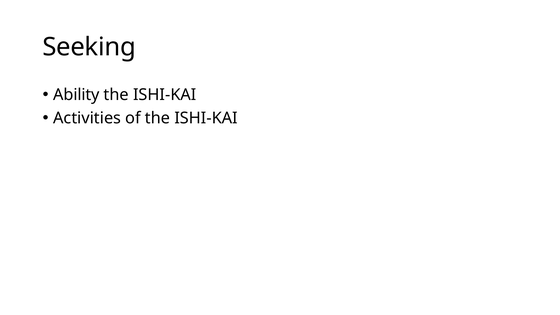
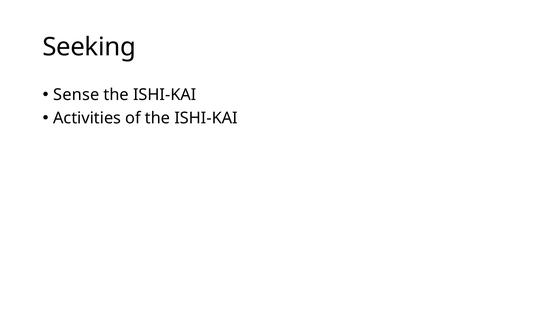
Ability: Ability -> Sense (76, 95)
